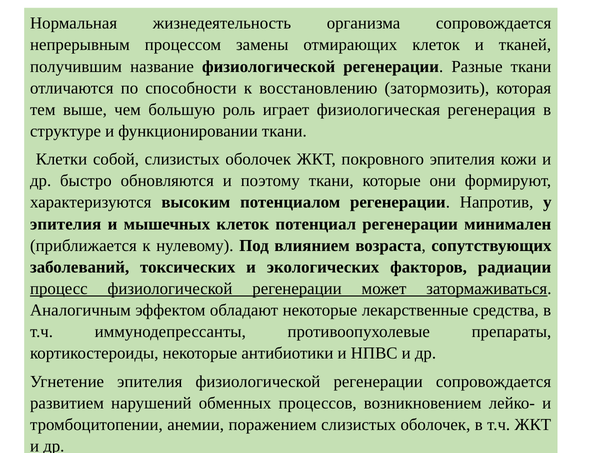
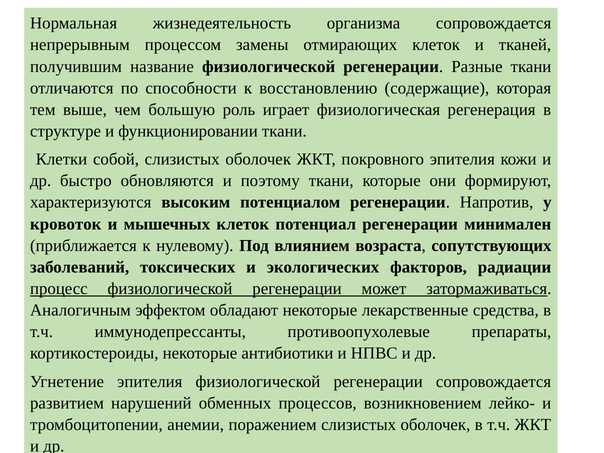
затормозить: затормозить -> содержащие (437, 88)
эпителия: эпителия -> кровоток (66, 224)
